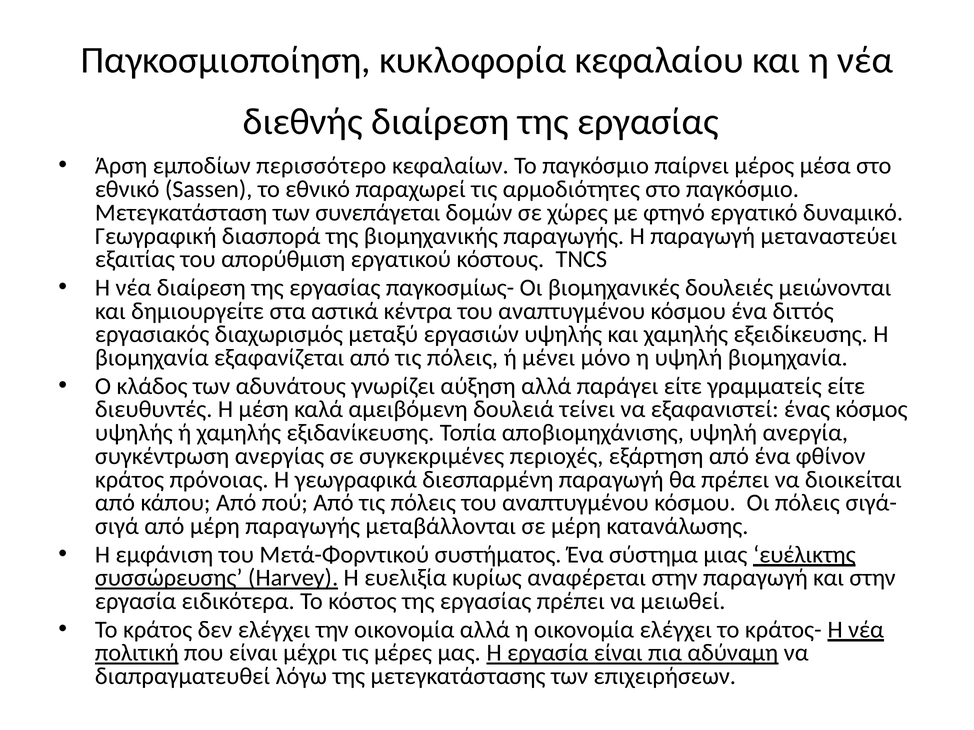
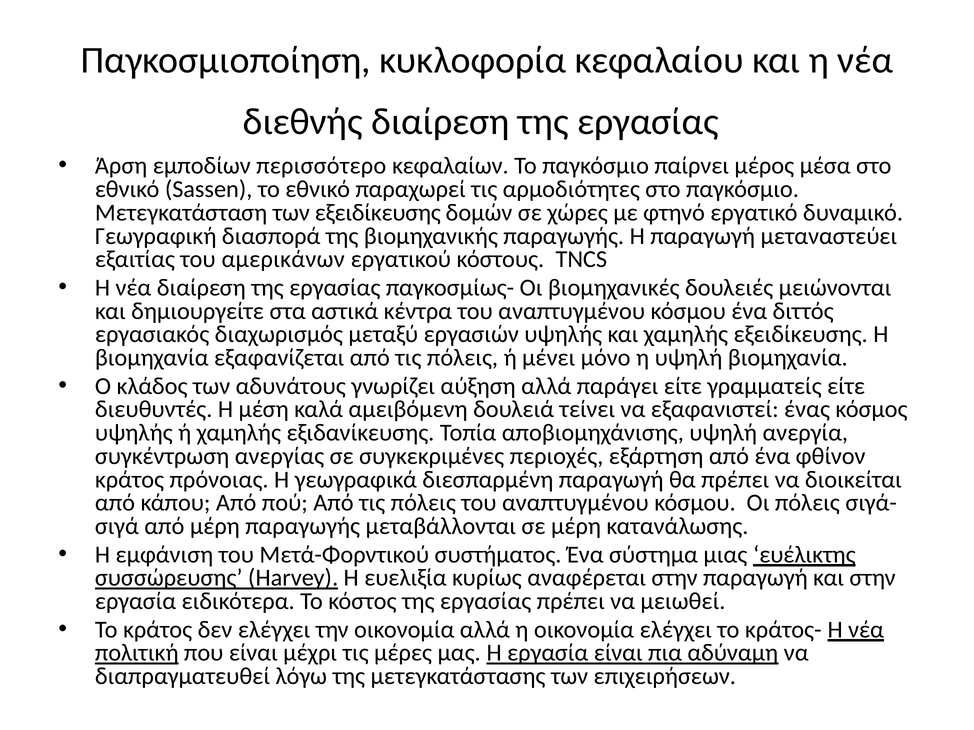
των συνεπάγεται: συνεπάγεται -> εξειδίκευσης (378, 213)
απορύθμιση: απορύθμιση -> αμερικάνων (283, 260)
